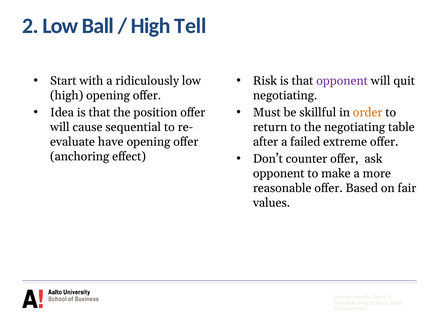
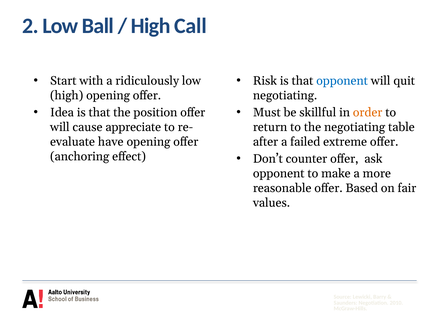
Tell: Tell -> Call (190, 26)
opponent colour: purple -> blue (342, 81)
sequential: sequential -> appreciate (133, 127)
